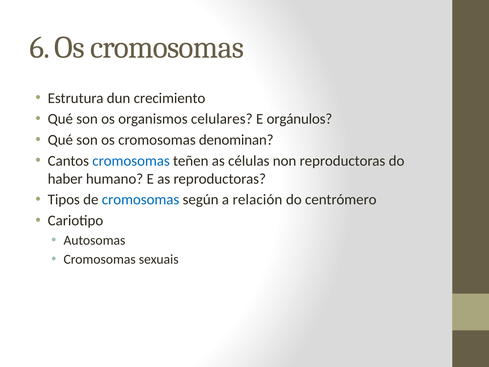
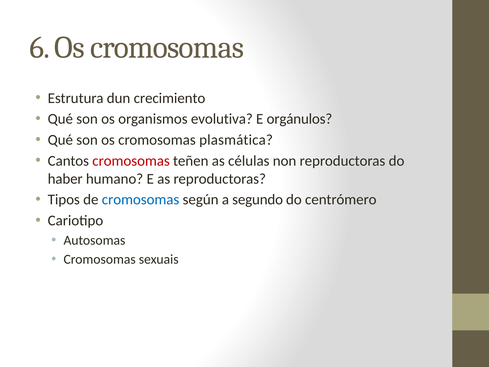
celulares: celulares -> evolutiva (222, 119)
denominan: denominan -> plasmática (236, 140)
cromosomas colour: blue -> red (131, 161)
relación: relación -> segundo (258, 200)
